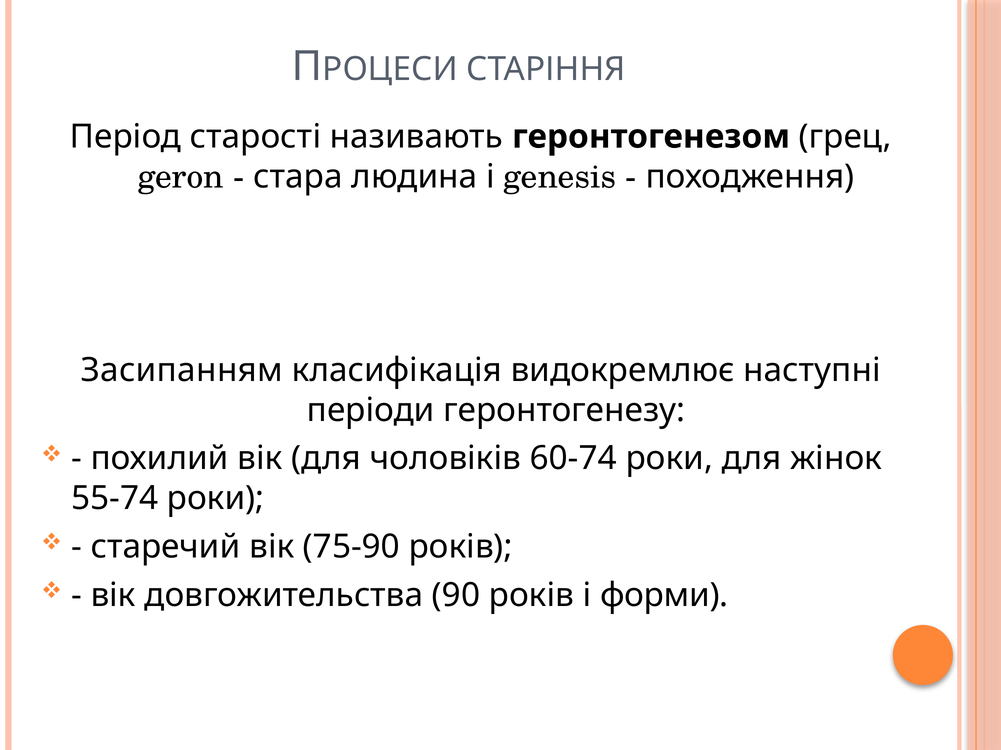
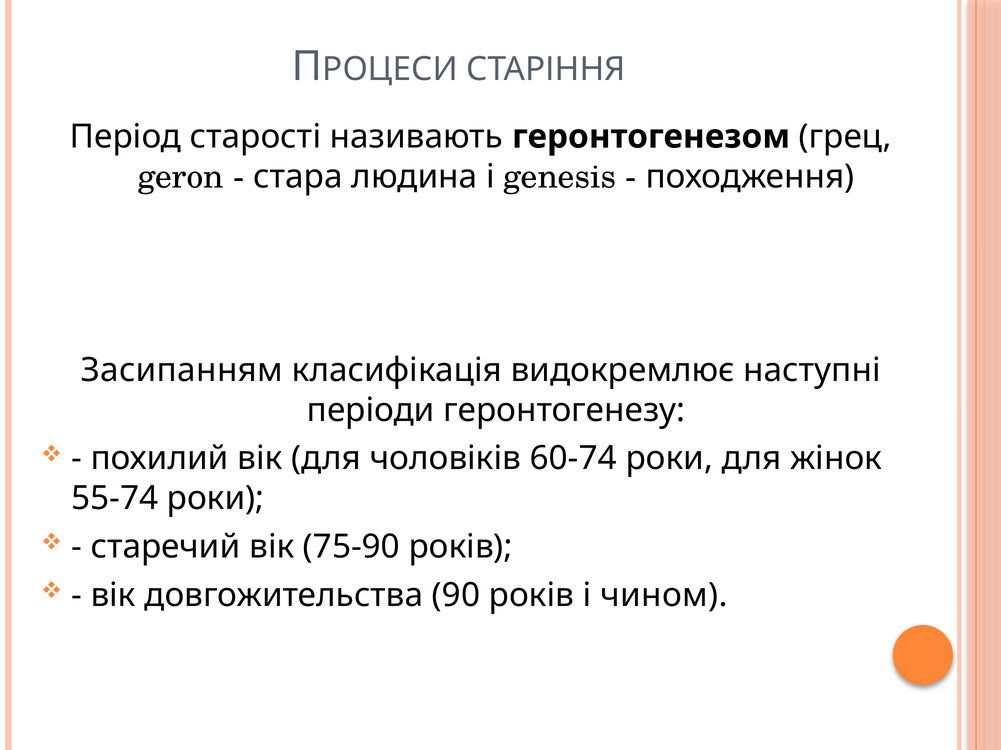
форми: форми -> чином (664, 596)
